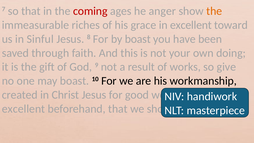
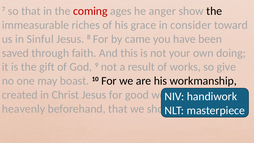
the colour: orange -> black (214, 11)
in excellent: excellent -> consider (191, 25)
by boast: boast -> came (138, 39)
excellent: excellent -> heavenly (23, 109)
